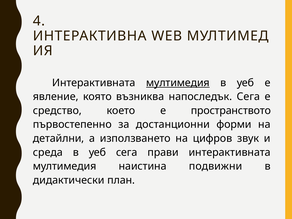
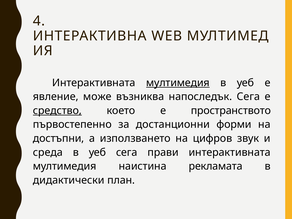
която: която -> може (97, 97)
средство underline: none -> present (57, 111)
детайлни: детайлни -> достъпни (59, 138)
подвижни: подвижни -> рекламата (216, 166)
